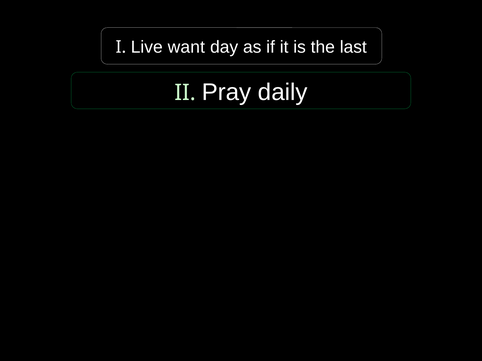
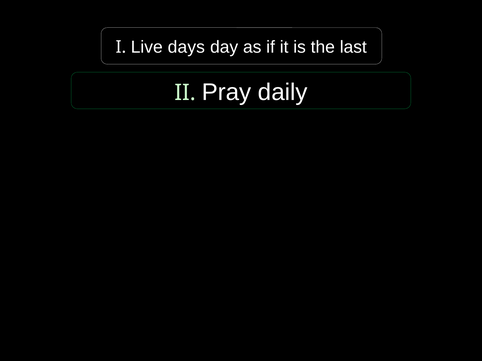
want: want -> days (186, 47)
